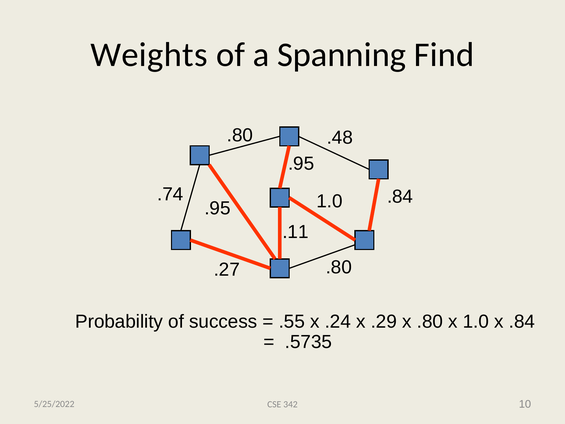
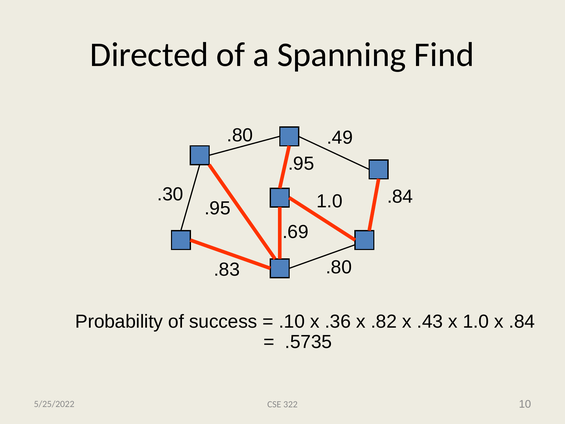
Weights: Weights -> Directed (149, 55)
.48: .48 -> .49 (340, 138)
.74: .74 -> .30 (170, 194)
.11: .11 -> .69 (296, 232)
.27: .27 -> .83 (227, 269)
.55: .55 -> .10 (292, 321)
.24: .24 -> .36 (338, 321)
.29: .29 -> .82 (384, 321)
x .80: .80 -> .43 (430, 321)
342: 342 -> 322 (290, 404)
